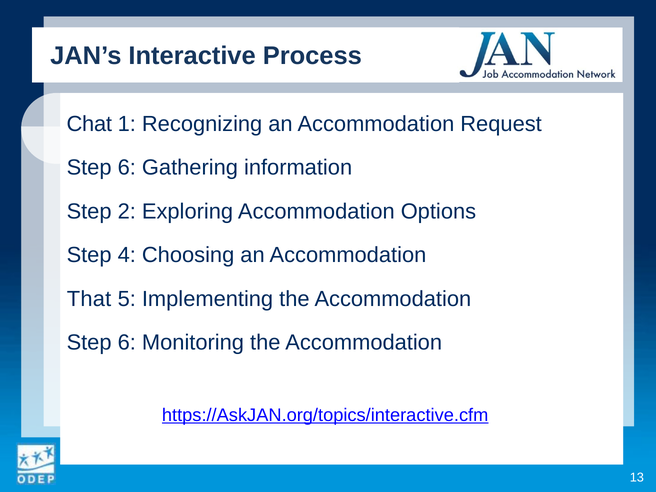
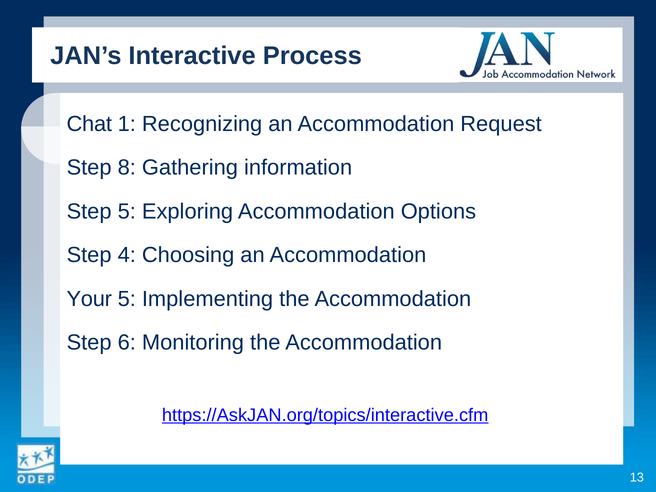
6: 6 -> 8 (127, 168)
Step 2: 2 -> 5 (127, 211)
That: That -> Your (89, 299)
